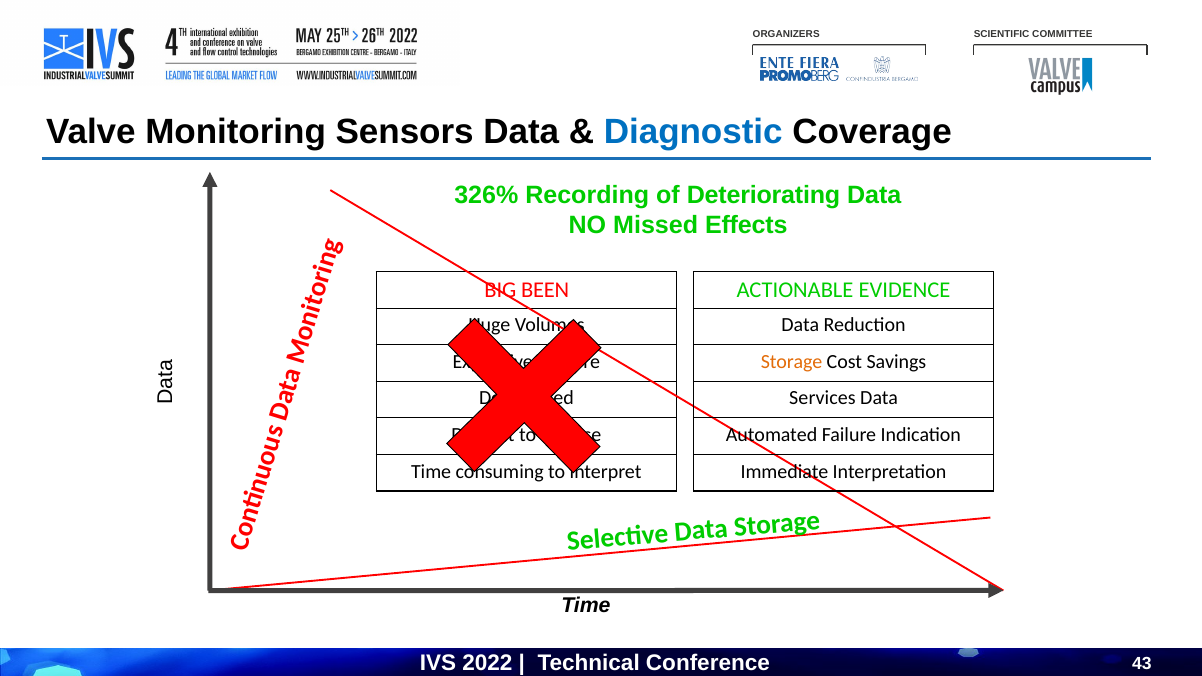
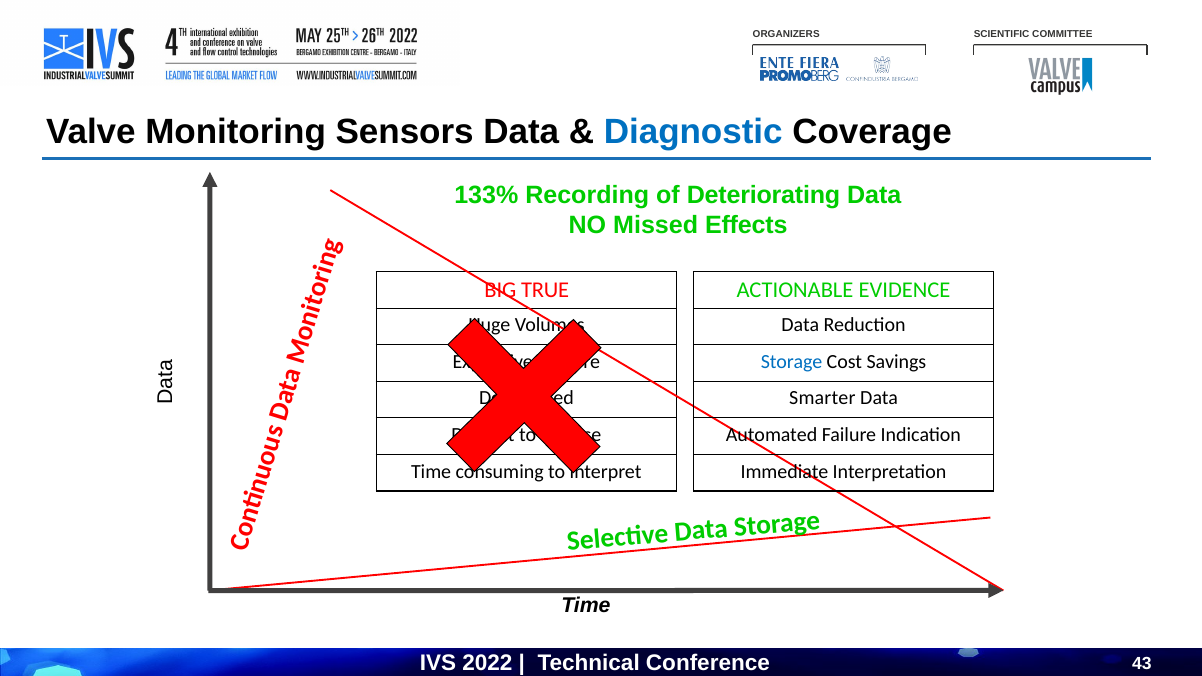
326%: 326% -> 133% (486, 196)
BEEN: BEEN -> TRUE (545, 290)
Storage colour: orange -> blue (792, 362)
Services: Services -> Smarter (822, 398)
